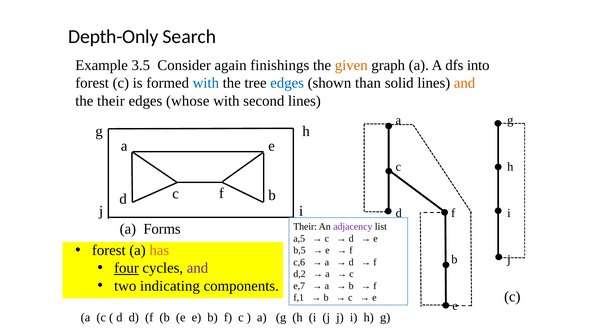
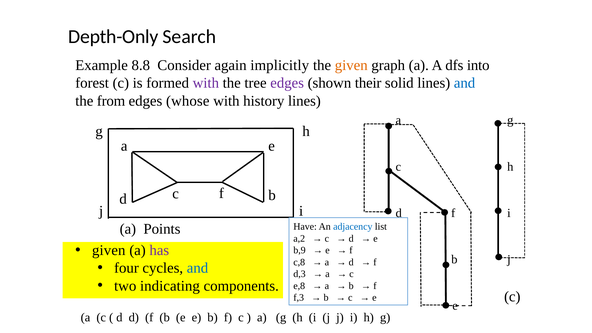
3.5: 3.5 -> 8.8 (141, 65)
finishings: finishings -> implicitly (280, 65)
with colour: blue -> purple (206, 83)
edges colour: blue -> purple (287, 83)
than: than -> their (368, 83)
and colour: orange -> blue (465, 83)
the their: their -> from (111, 101)
second: second -> history (264, 101)
Forms: Forms -> Points (162, 229)
Their: Their -> Have (305, 227)
adjacency colour: purple -> blue (353, 227)
a,5: a,5 -> a,2 (299, 238)
forest: forest -> given (109, 250)
has colour: orange -> purple (159, 250)
b,5: b,5 -> b,9 (299, 250)
c,6: c,6 -> c,8 (299, 262)
four underline: present -> none (126, 268)
and colour: purple -> blue (197, 268)
d,2: d,2 -> d,3 (299, 274)
e,7: e,7 -> e,8 (299, 286)
f,1: f,1 -> f,3 (299, 298)
